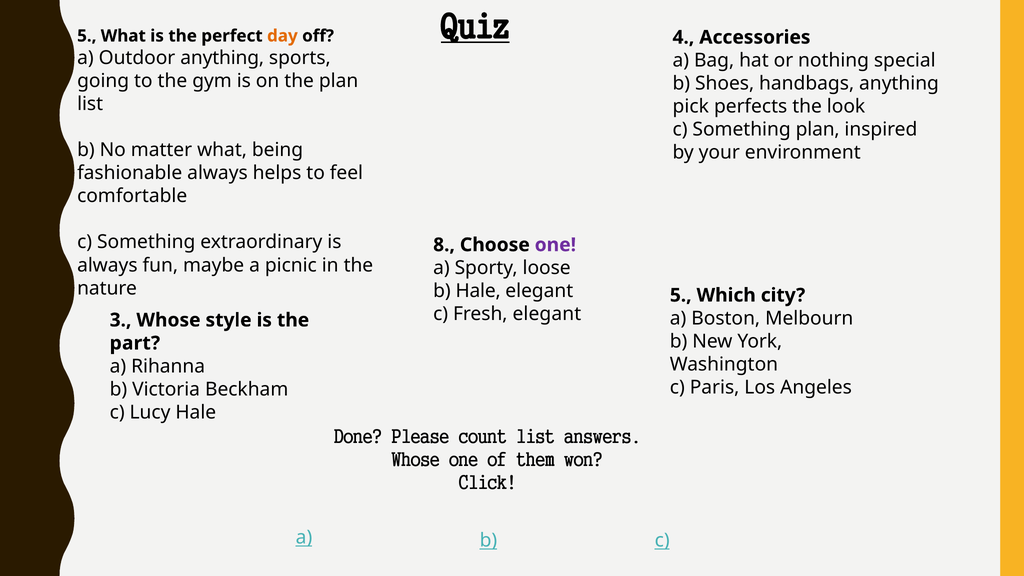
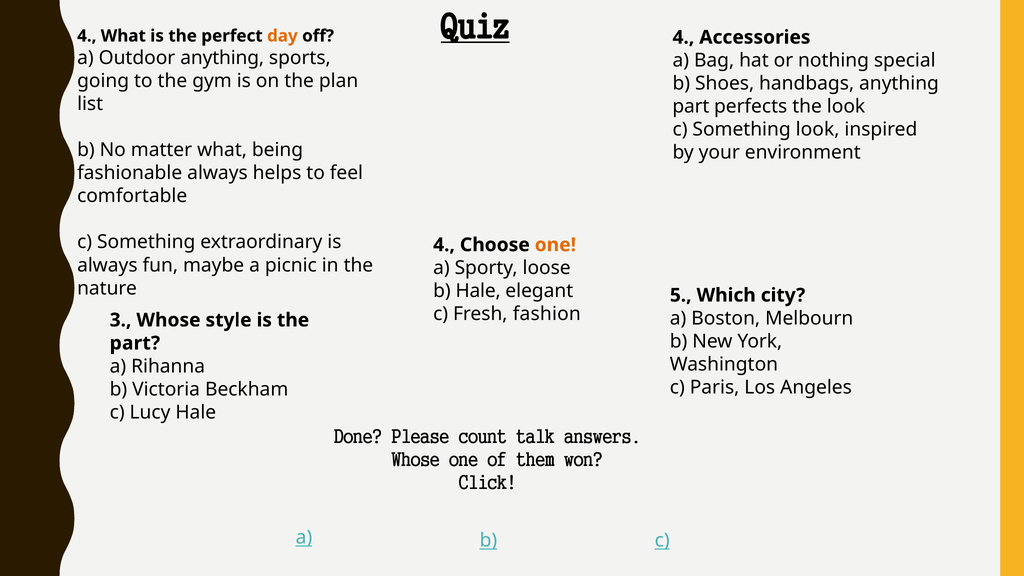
5: 5 -> 4 (87, 36)
pick: pick -> part (691, 106)
Something plan: plan -> look (818, 129)
8: 8 -> 4 (444, 245)
one colour: purple -> orange (555, 245)
Fresh elegant: elegant -> fashion (547, 314)
count list: list -> talk (535, 437)
